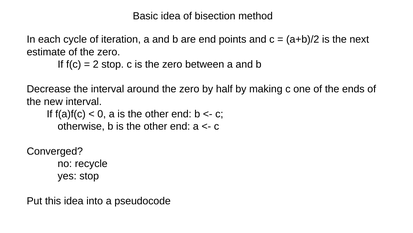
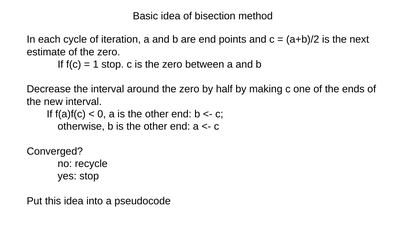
2: 2 -> 1 (96, 64)
